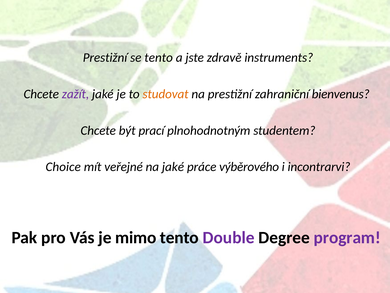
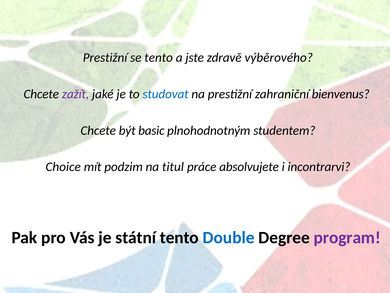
instruments: instruments -> výběrového (279, 57)
studovat colour: orange -> blue (166, 94)
prací: prací -> basic (151, 130)
veřejné: veřejné -> podzim (124, 167)
na jaké: jaké -> titul (173, 167)
výběrového: výběrového -> absolvujete (249, 167)
mimo: mimo -> státní (136, 237)
Double colour: purple -> blue (229, 237)
